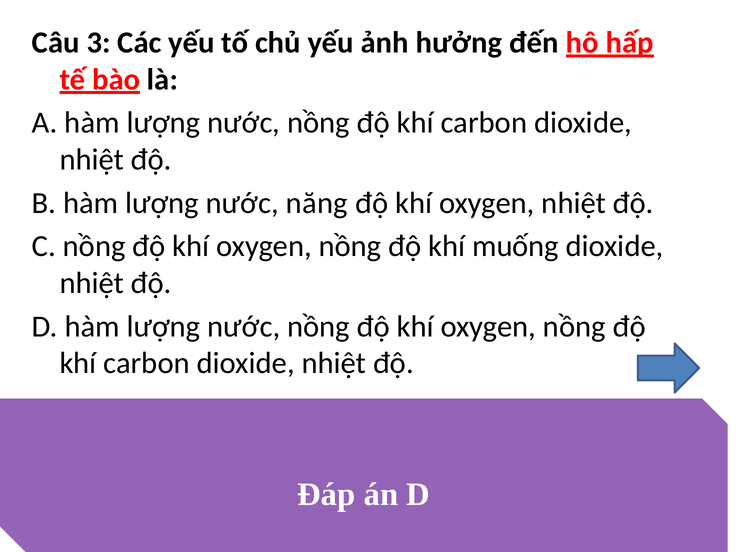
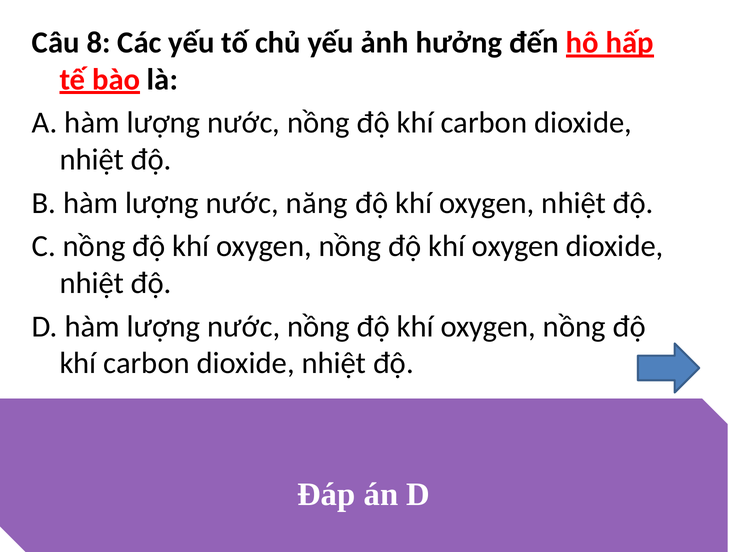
3: 3 -> 8 (99, 43)
muống: muống -> oxygen (516, 246)
